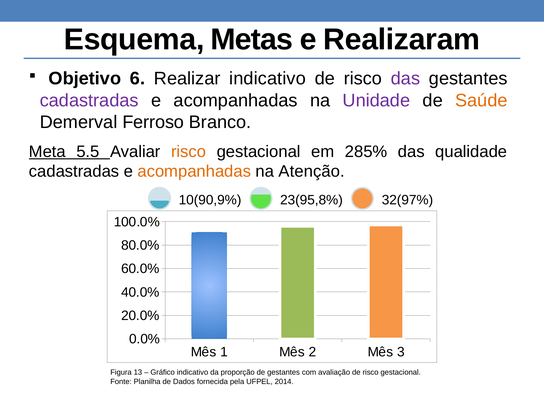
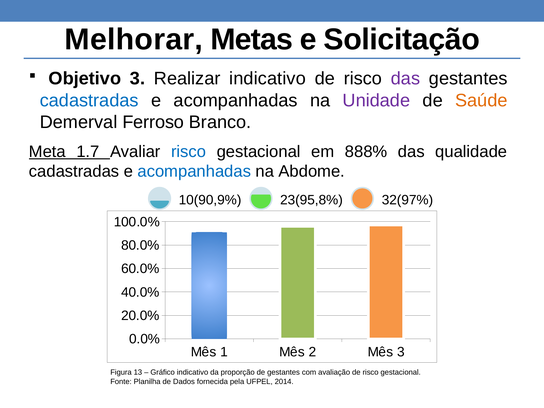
Esquema: Esquema -> Melhorar (134, 40)
Realizaram: Realizaram -> Solicitação (402, 40)
Objetivo 6: 6 -> 3 (138, 79)
cadastradas colour: purple -> blue (89, 100)
5.5: 5.5 -> 1.7 (88, 152)
risco colour: orange -> blue (189, 152)
285%: 285% -> 888% (366, 152)
acompanhadas colour: orange -> blue (194, 171)
Atenção: Atenção -> Abdome (312, 171)
